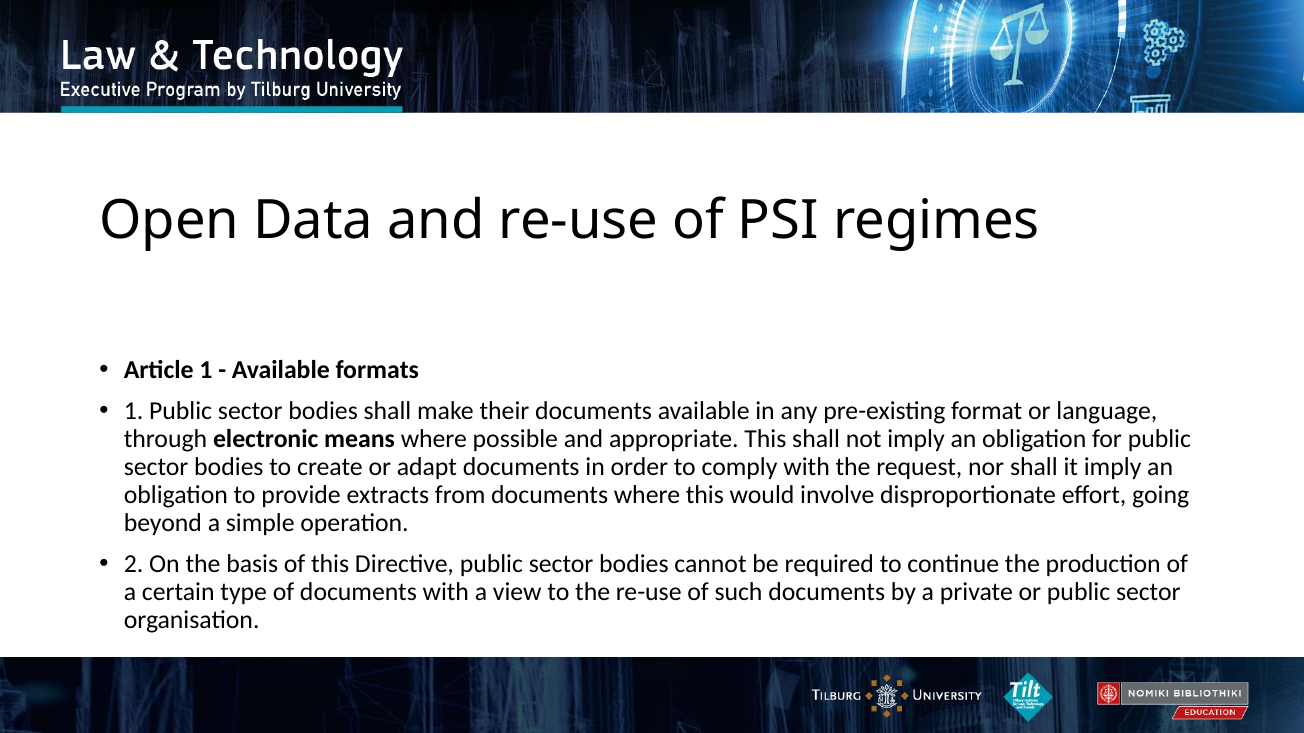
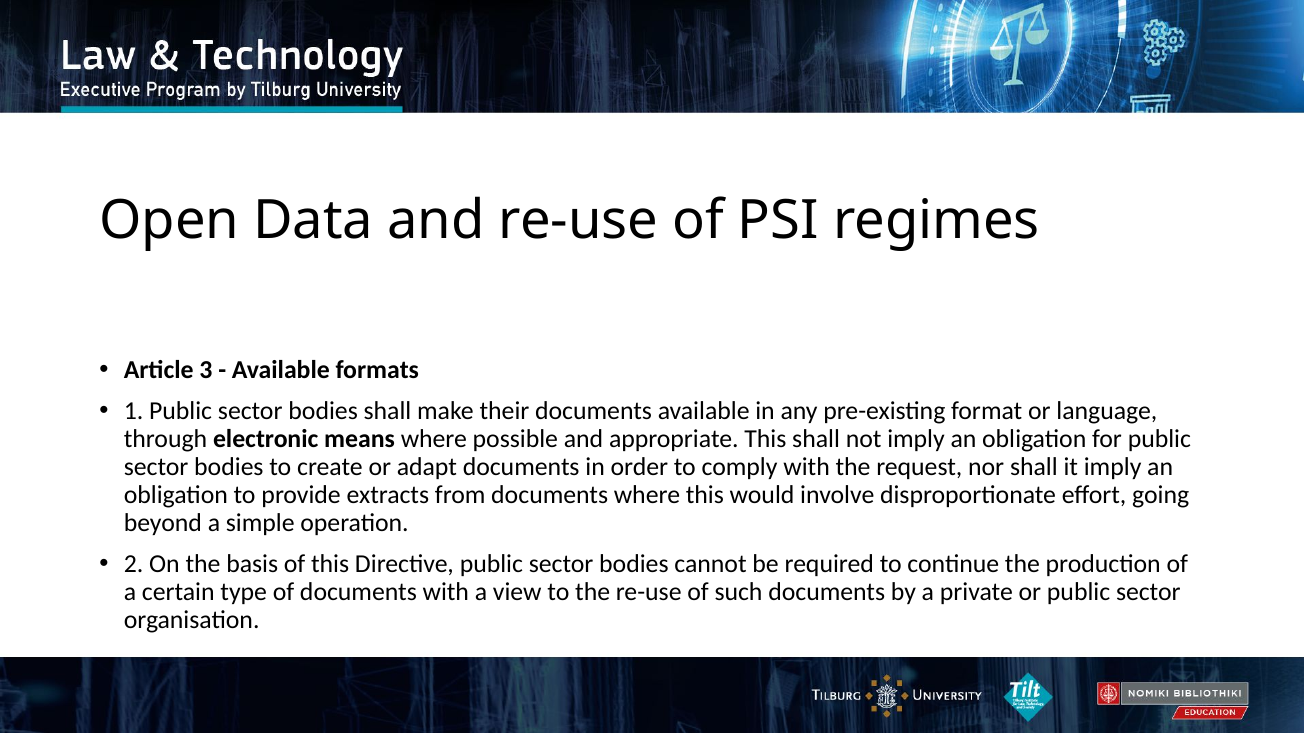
Article 1: 1 -> 3 (206, 370)
